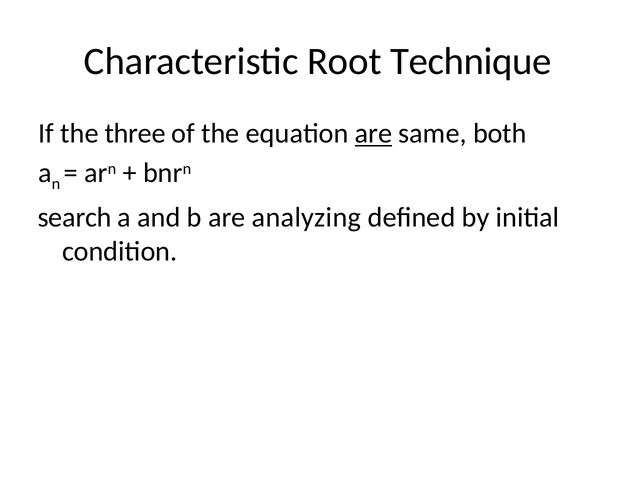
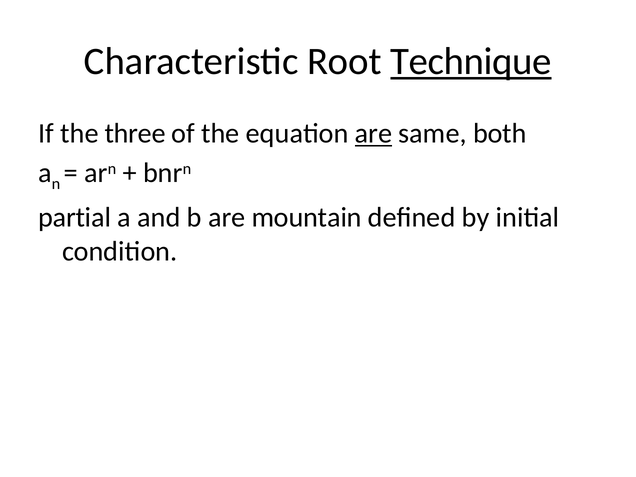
Technique underline: none -> present (471, 62)
search: search -> partial (75, 217)
analyzing: analyzing -> mountain (307, 217)
